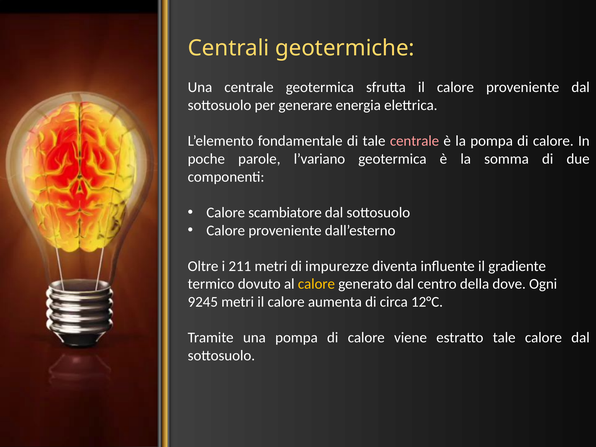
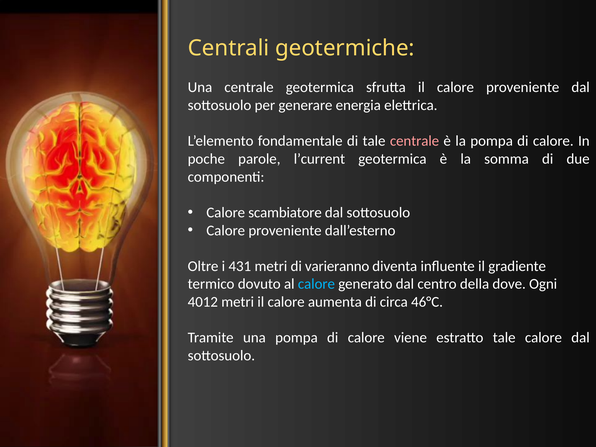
l’variano: l’variano -> l’current (319, 159)
211: 211 -> 431 (240, 266)
impurezze: impurezze -> varieranno (337, 266)
calore colour: yellow -> light blue (316, 284)
9245: 9245 -> 4012 (203, 302)
12°C: 12°C -> 46°C (427, 302)
